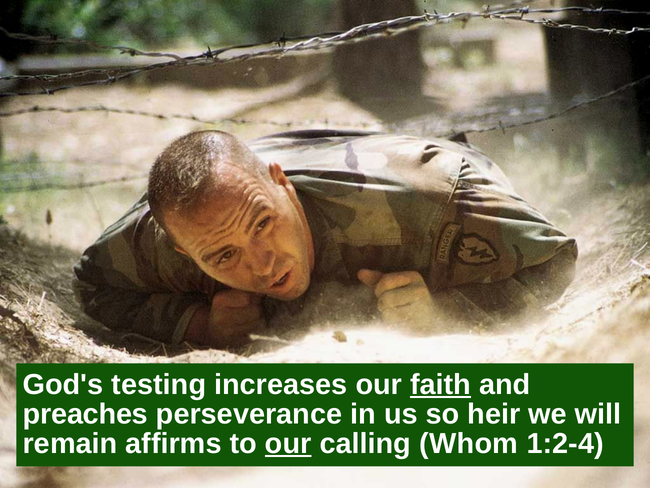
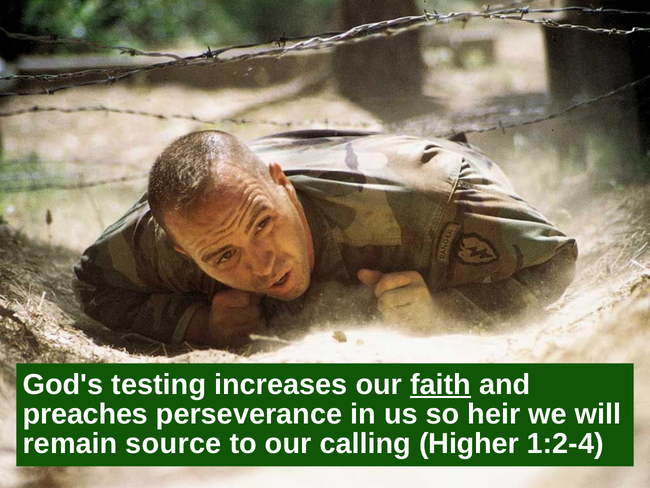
affirms: affirms -> source (173, 443)
our underline: present -> none (288, 443)
Whom: Whom -> Higher (469, 443)
